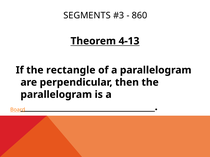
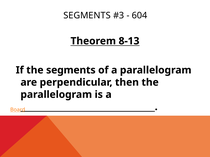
860: 860 -> 604 (140, 16)
4-13: 4-13 -> 8-13 (129, 41)
the rectangle: rectangle -> segments (71, 70)
